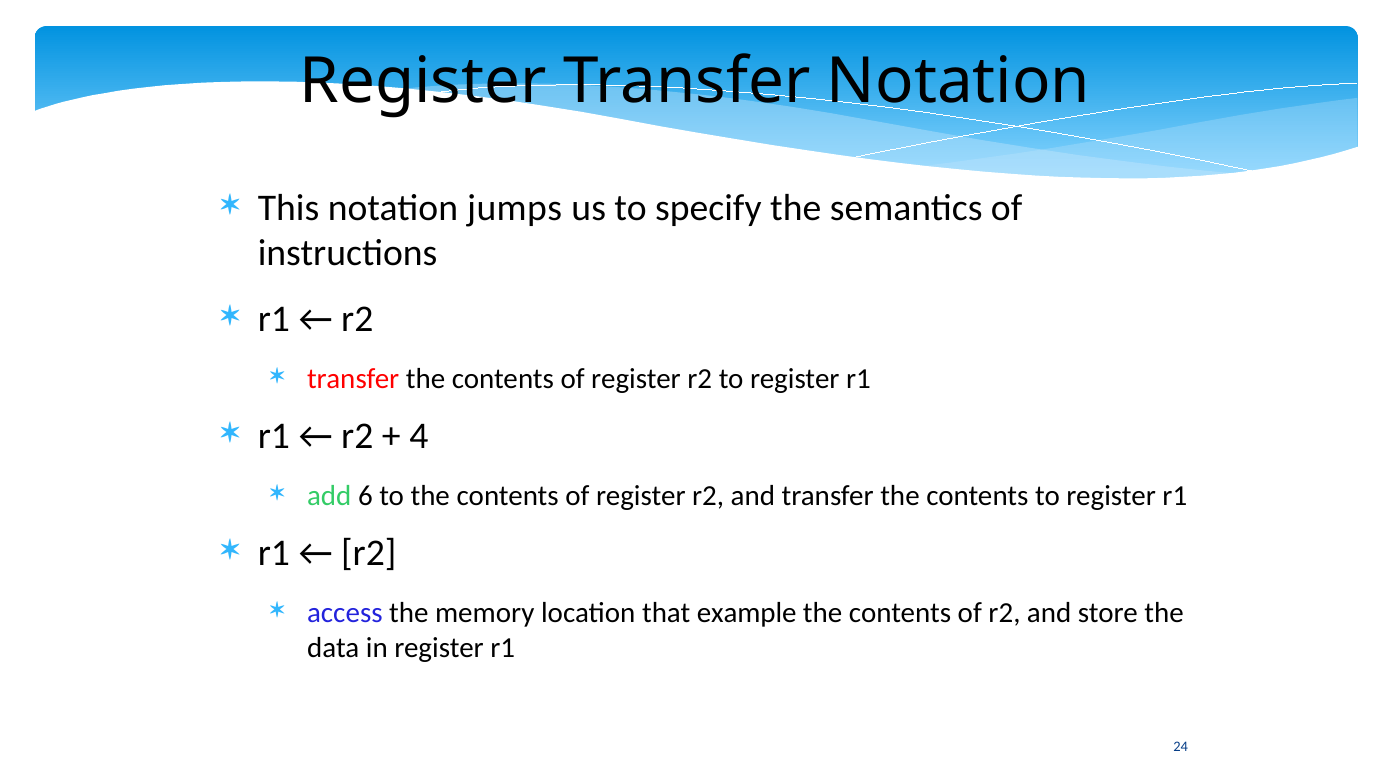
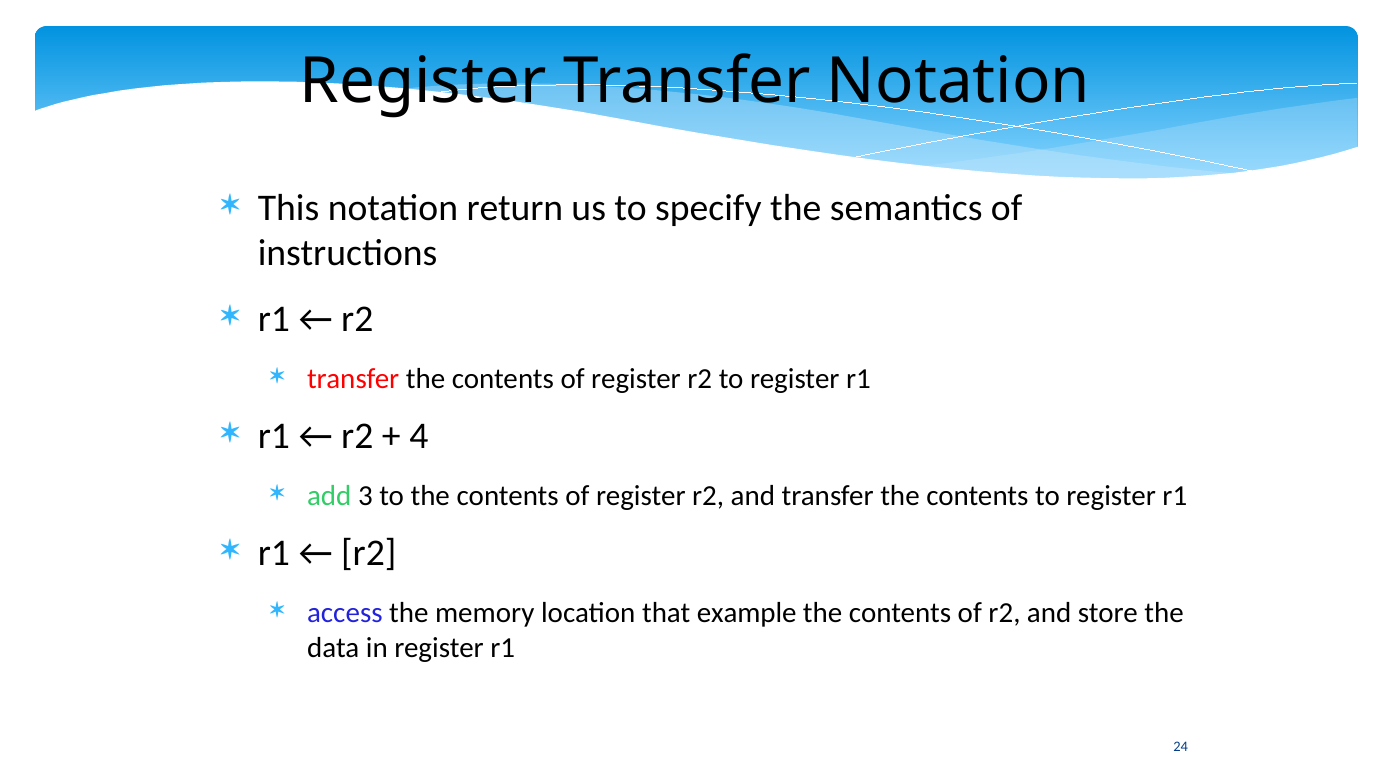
jumps: jumps -> return (515, 208)
6: 6 -> 3 (365, 496)
